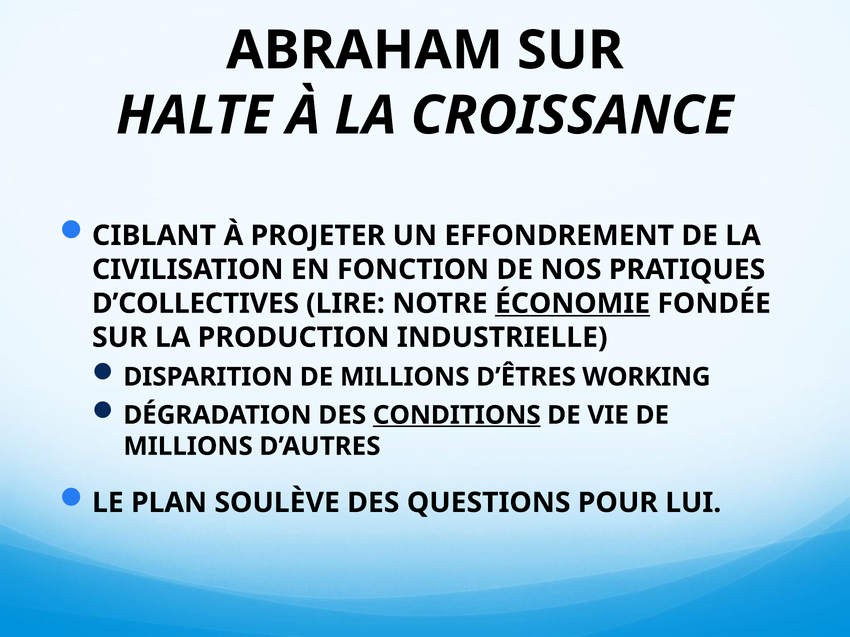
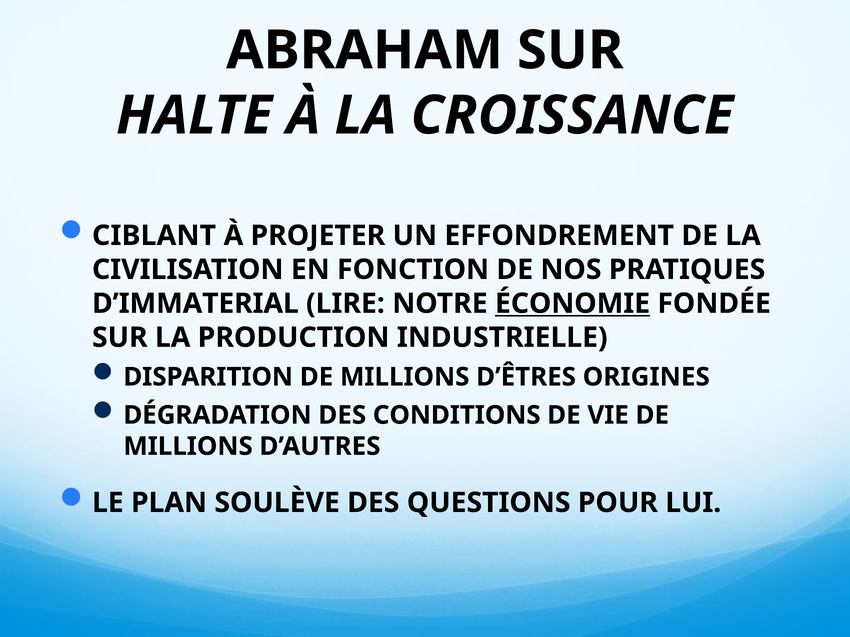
D’COLLECTIVES: D’COLLECTIVES -> D’IMMATERIAL (195, 304)
WORKING: WORKING -> ORIGINES (646, 377)
CONDITIONS underline: present -> none (457, 415)
